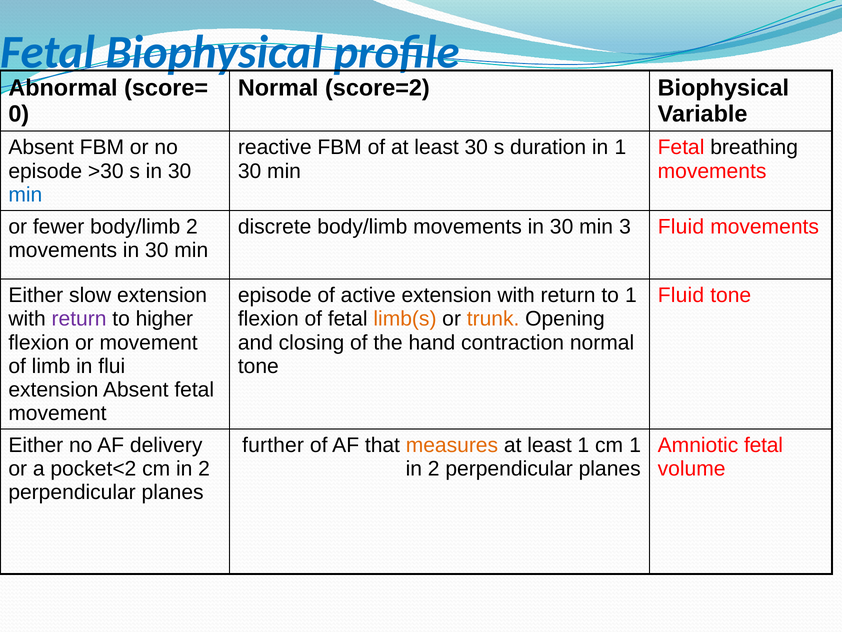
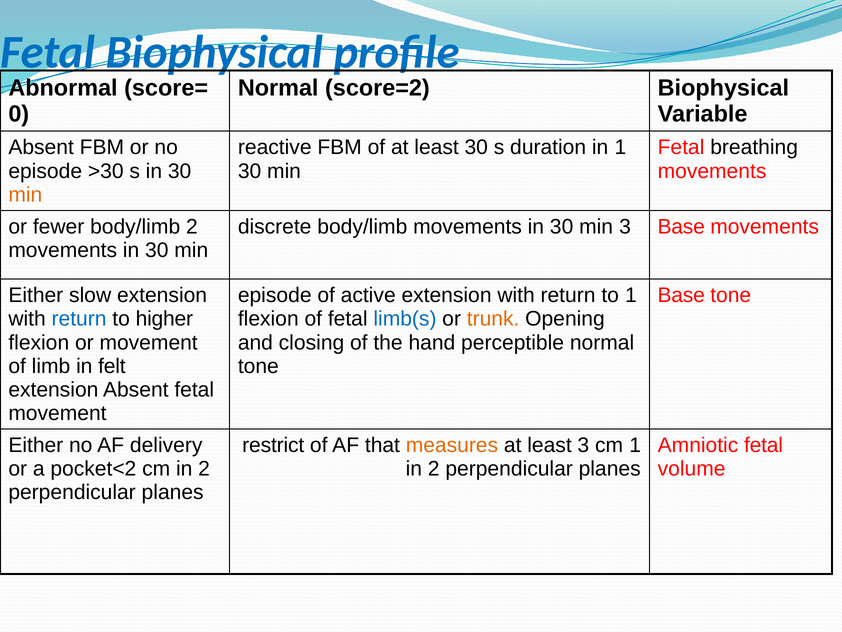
min colour: blue -> orange (25, 195)
min Fluid: Fluid -> Base (681, 227)
Fluid: Fluid -> Base (681, 295)
return colour: purple -> blue (79, 319)
limb(s colour: orange -> blue (405, 319)
contraction: contraction -> perceptible (513, 342)
flui: flui -> felt (112, 366)
further: further -> restrict (273, 445)
least 1: 1 -> 3 (583, 445)
